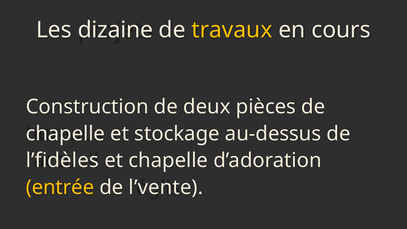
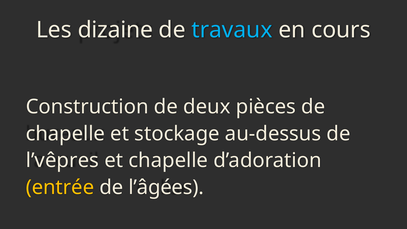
travaux colour: yellow -> light blue (232, 30)
l’fidèles: l’fidèles -> l’vêpres (62, 160)
l’vente: l’vente -> l’âgées (166, 187)
